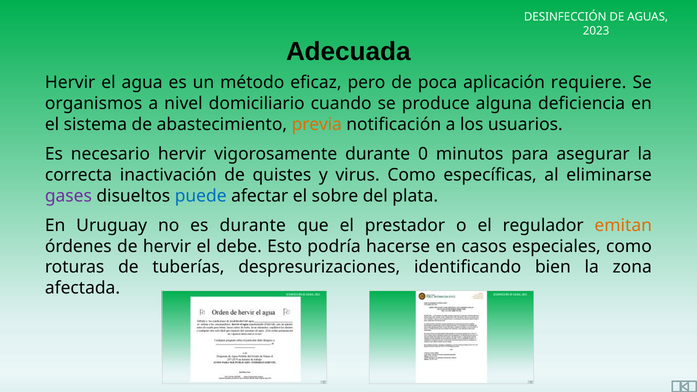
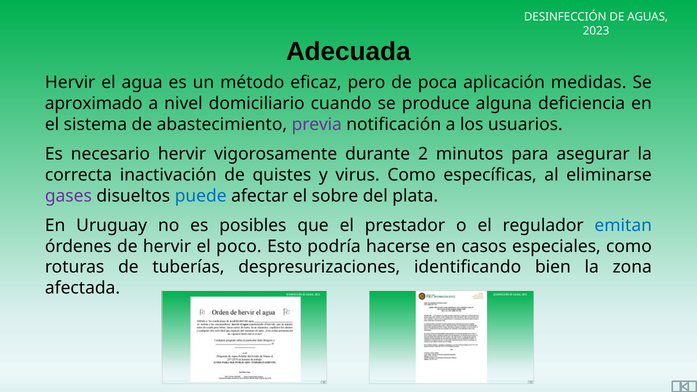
requiere: requiere -> medidas (589, 83)
organismos: organismos -> aproximado (94, 103)
previa colour: orange -> purple (317, 124)
0: 0 -> 2 (423, 154)
es durante: durante -> posibles (253, 225)
emitan colour: orange -> blue (623, 225)
debe: debe -> poco (239, 246)
